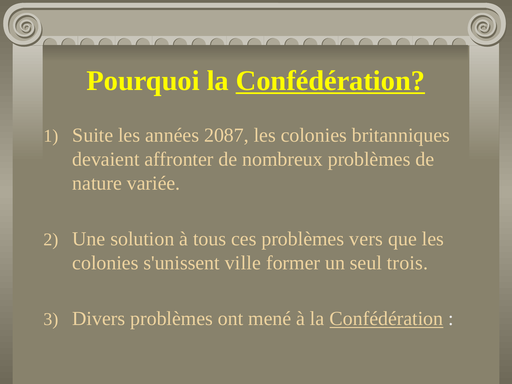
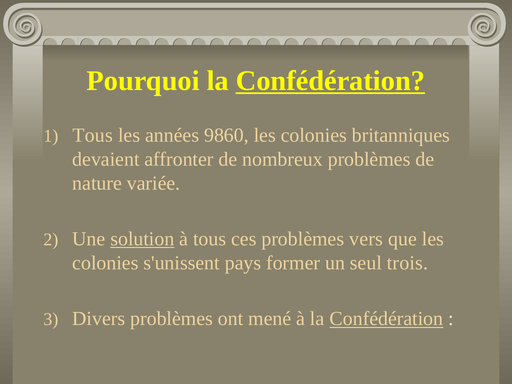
Suite: Suite -> Tous (93, 135)
2087: 2087 -> 9860 (226, 135)
solution underline: none -> present (142, 239)
ville: ville -> pays (243, 263)
